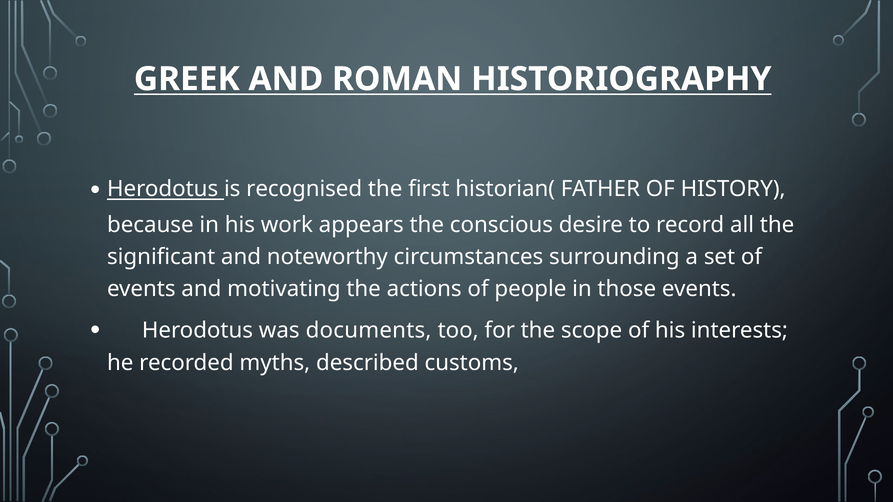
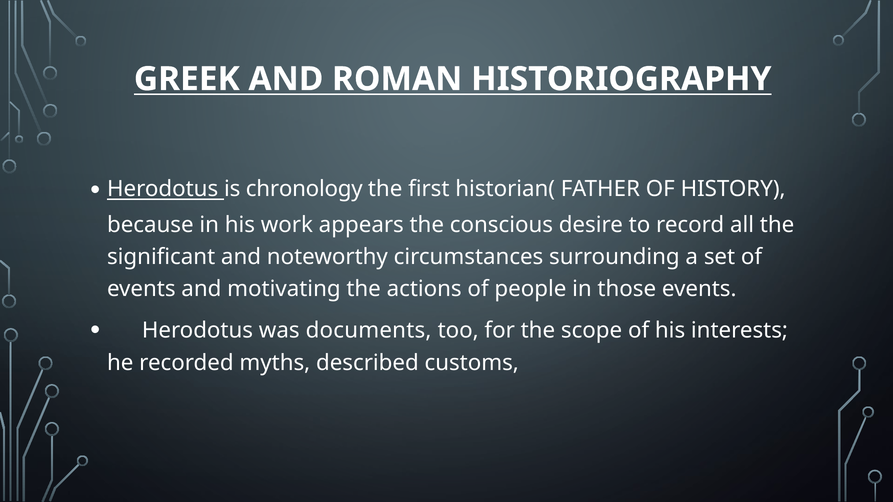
recognised: recognised -> chronology (304, 189)
